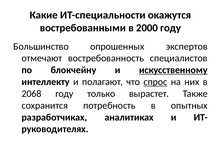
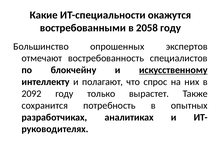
2000: 2000 -> 2058 (147, 28)
спрос underline: present -> none (155, 82)
2068: 2068 -> 2092 (31, 94)
